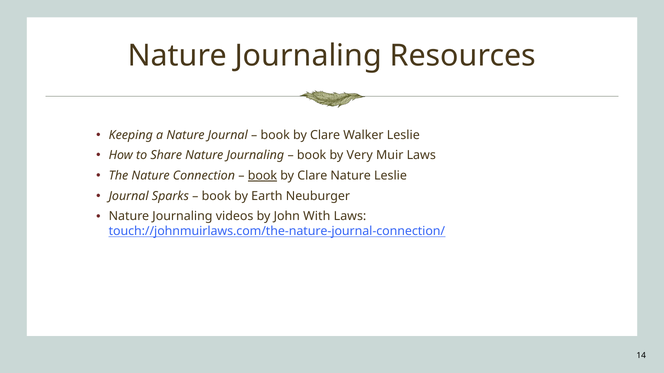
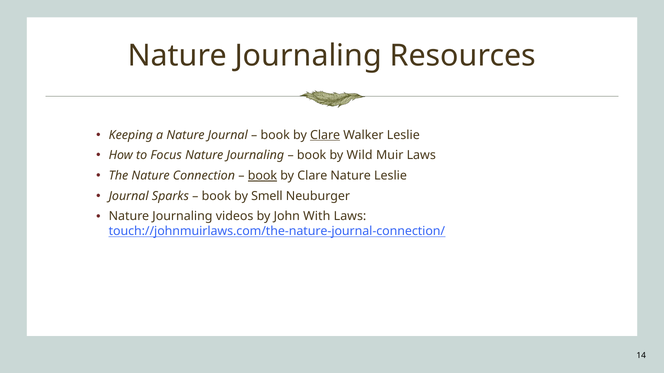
Clare underline: none -> present (325, 135)
Share: Share -> Focus (166, 156)
Very: Very -> Wild (360, 156)
Earth: Earth -> Smell (267, 196)
